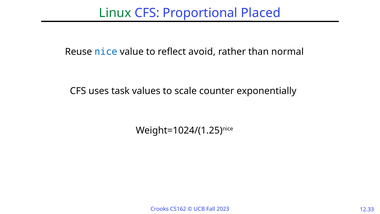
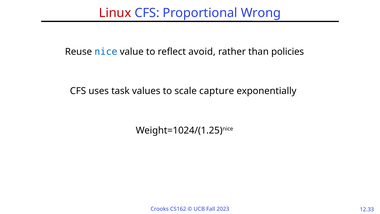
Linux colour: green -> red (115, 13)
Placed: Placed -> Wrong (261, 13)
normal: normal -> policies (288, 52)
counter: counter -> capture (217, 91)
